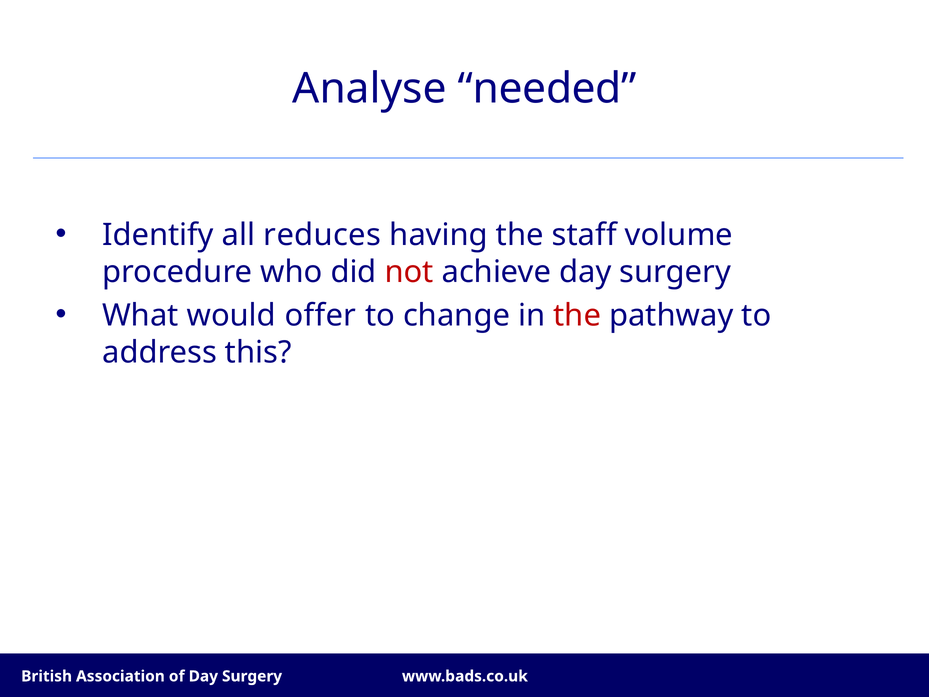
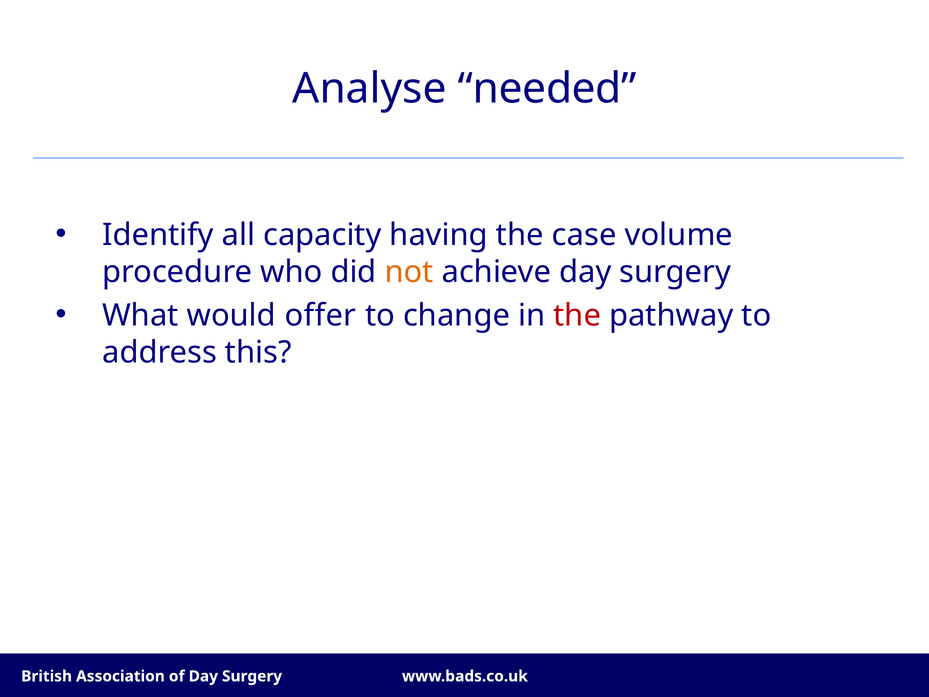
reduces: reduces -> capacity (322, 235)
staff: staff -> case (584, 235)
not colour: red -> orange (409, 272)
